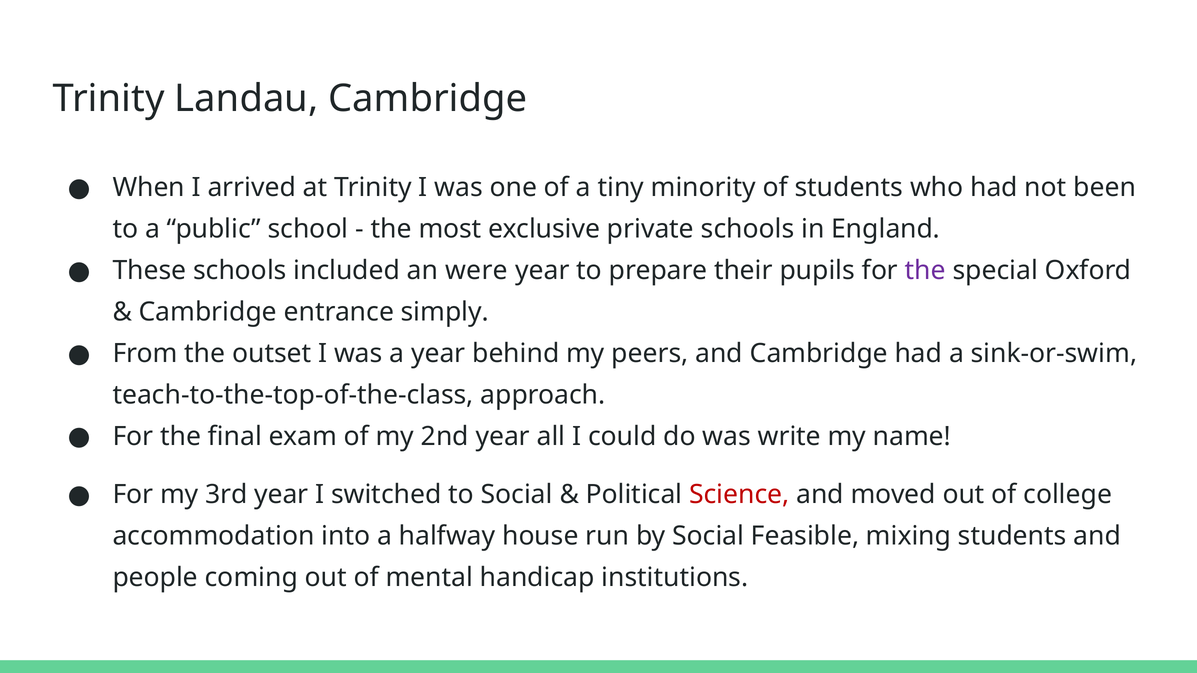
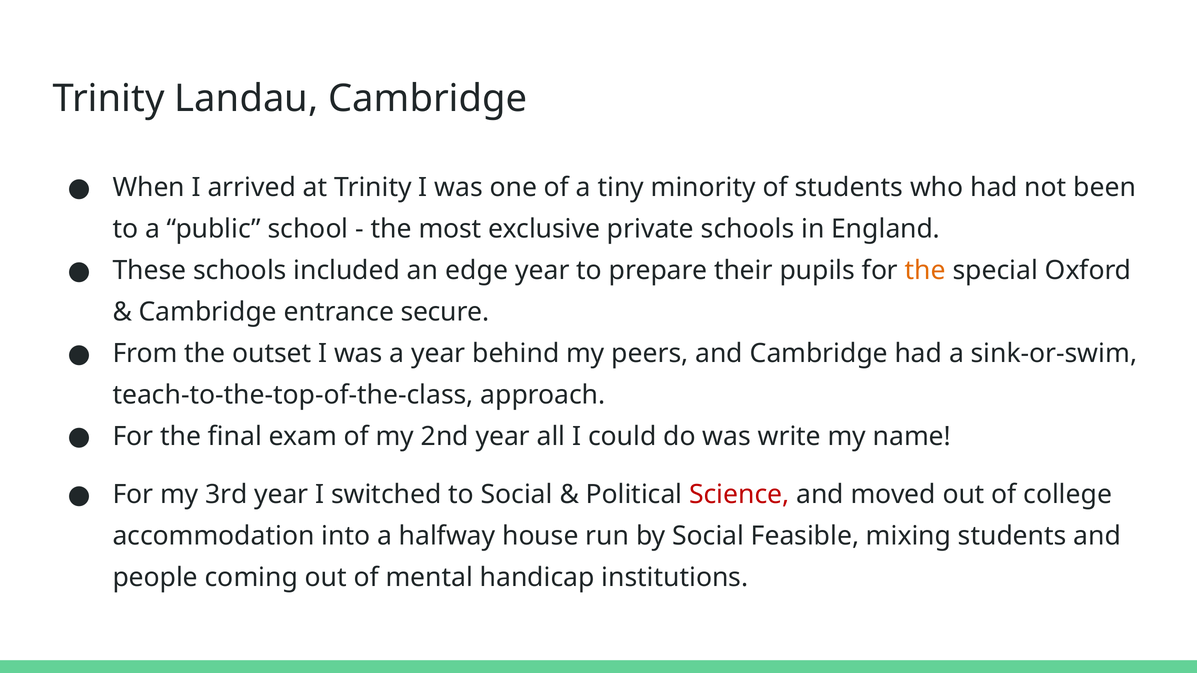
were: were -> edge (477, 271)
the colour: purple -> orange (925, 271)
simply: simply -> secure (445, 312)
